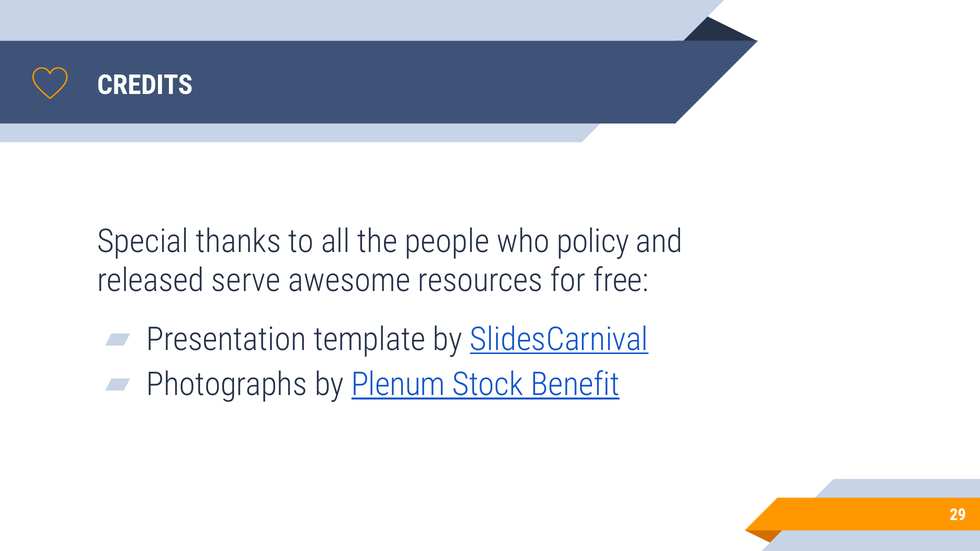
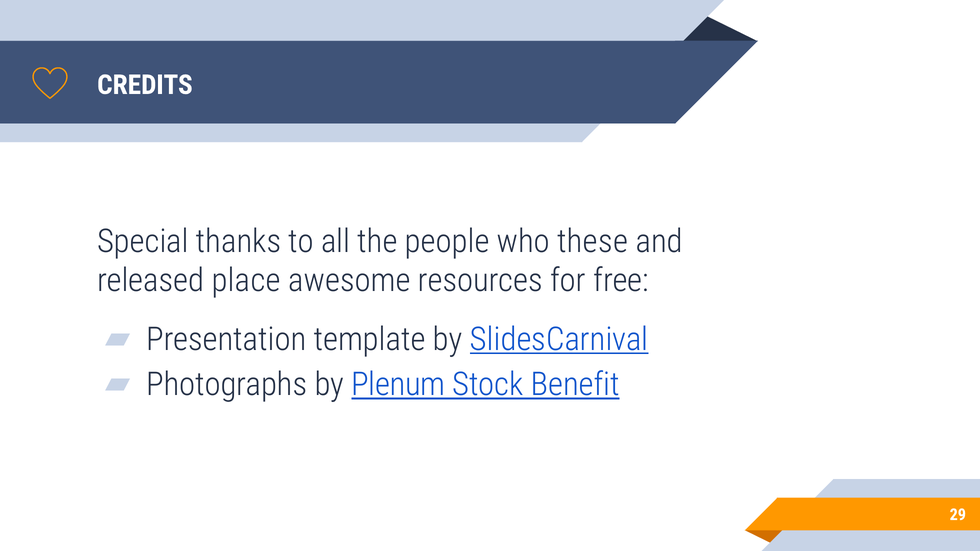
policy: policy -> these (593, 242)
serve: serve -> place (246, 281)
